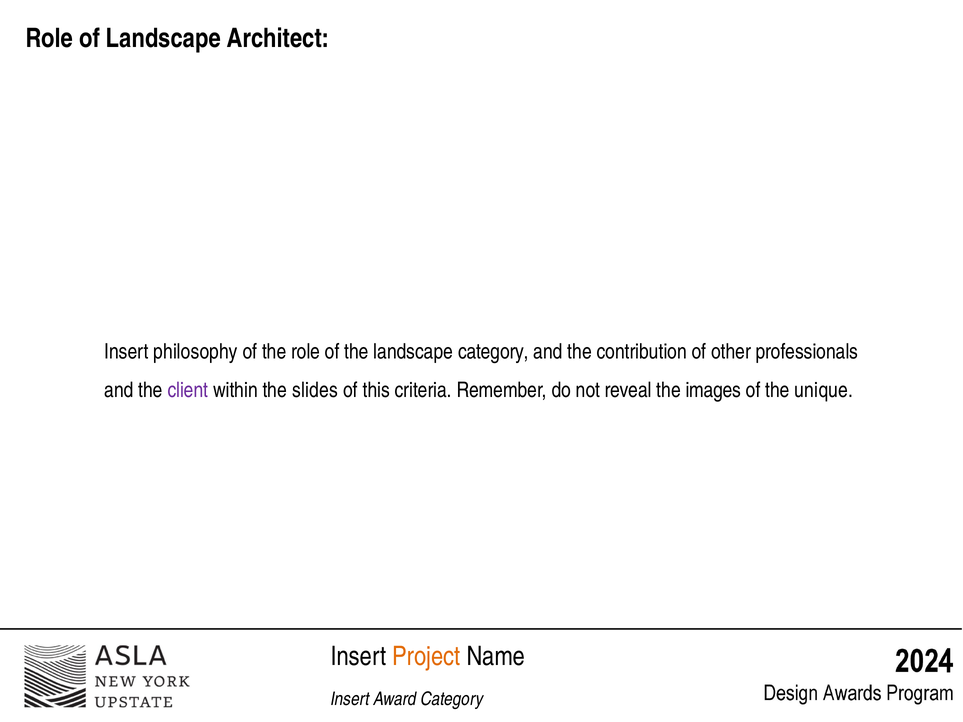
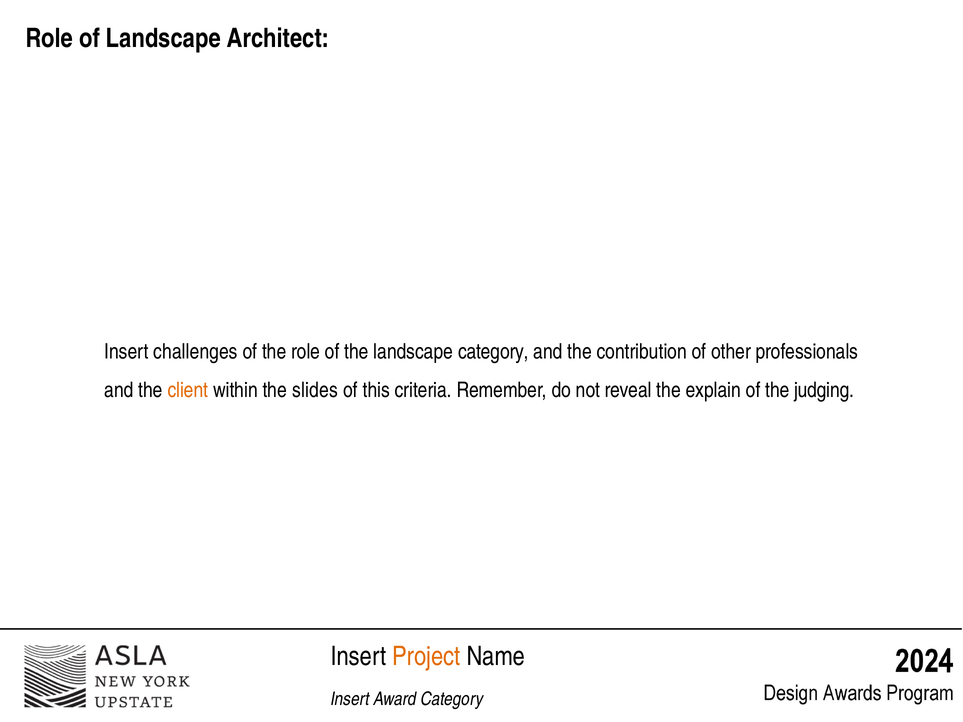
philosophy: philosophy -> challenges (196, 352)
client colour: purple -> orange (188, 390)
images: images -> explain (713, 390)
unique: unique -> judging (824, 390)
